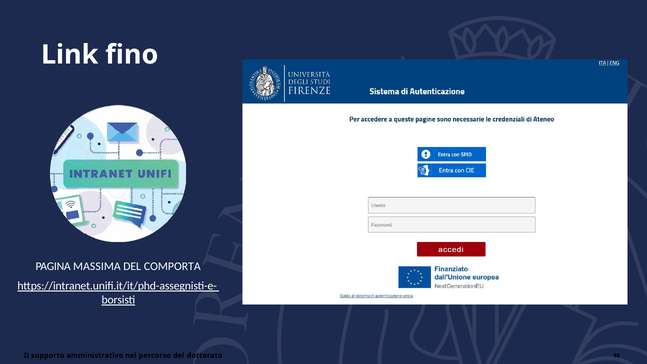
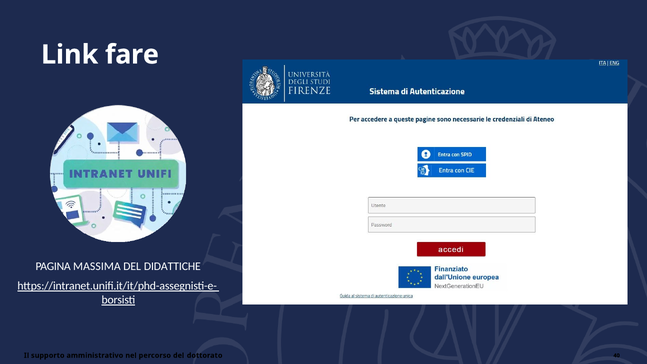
fino: fino -> fare (132, 55)
COMPORTA: COMPORTA -> DIDATTICHE (172, 267)
